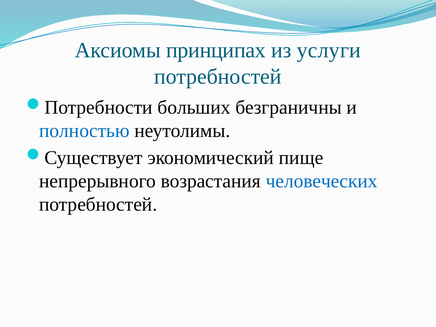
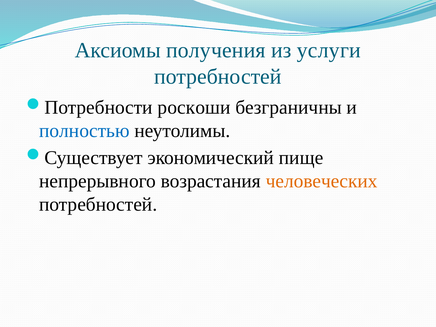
принципах: принципах -> получения (216, 50)
больших: больших -> роскоши (194, 107)
человеческих colour: blue -> orange (322, 181)
